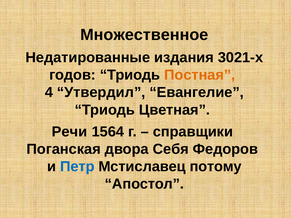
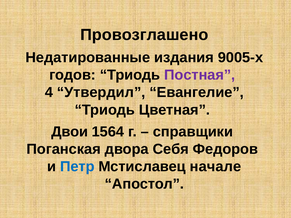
Множественное: Множественное -> Провозглашено (144, 35)
3021-х: 3021-х -> 9005-х (240, 58)
Постная colour: orange -> purple (200, 75)
Речи: Речи -> Двои (70, 132)
потому: потому -> начале (215, 167)
